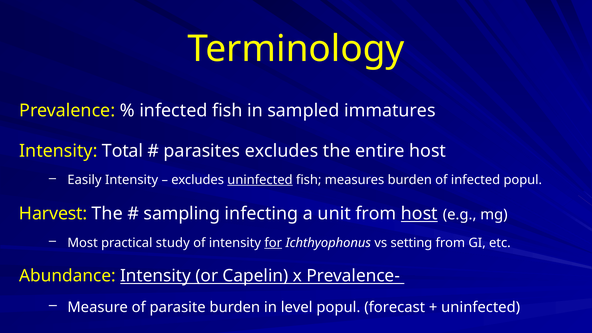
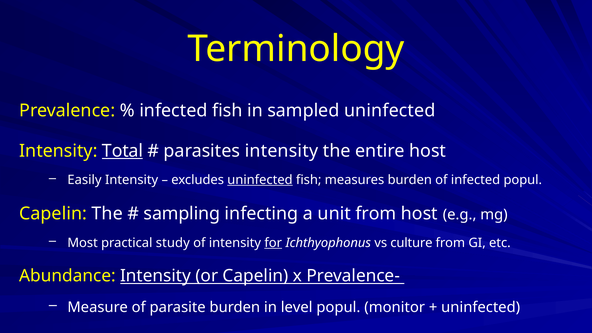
sampled immatures: immatures -> uninfected (390, 111)
Total underline: none -> present (123, 151)
parasites excludes: excludes -> intensity (281, 151)
Harvest: Harvest -> Capelin (53, 214)
host underline: present -> none (419, 214)
setting: setting -> culture (411, 243)
forecast: forecast -> monitor (395, 307)
